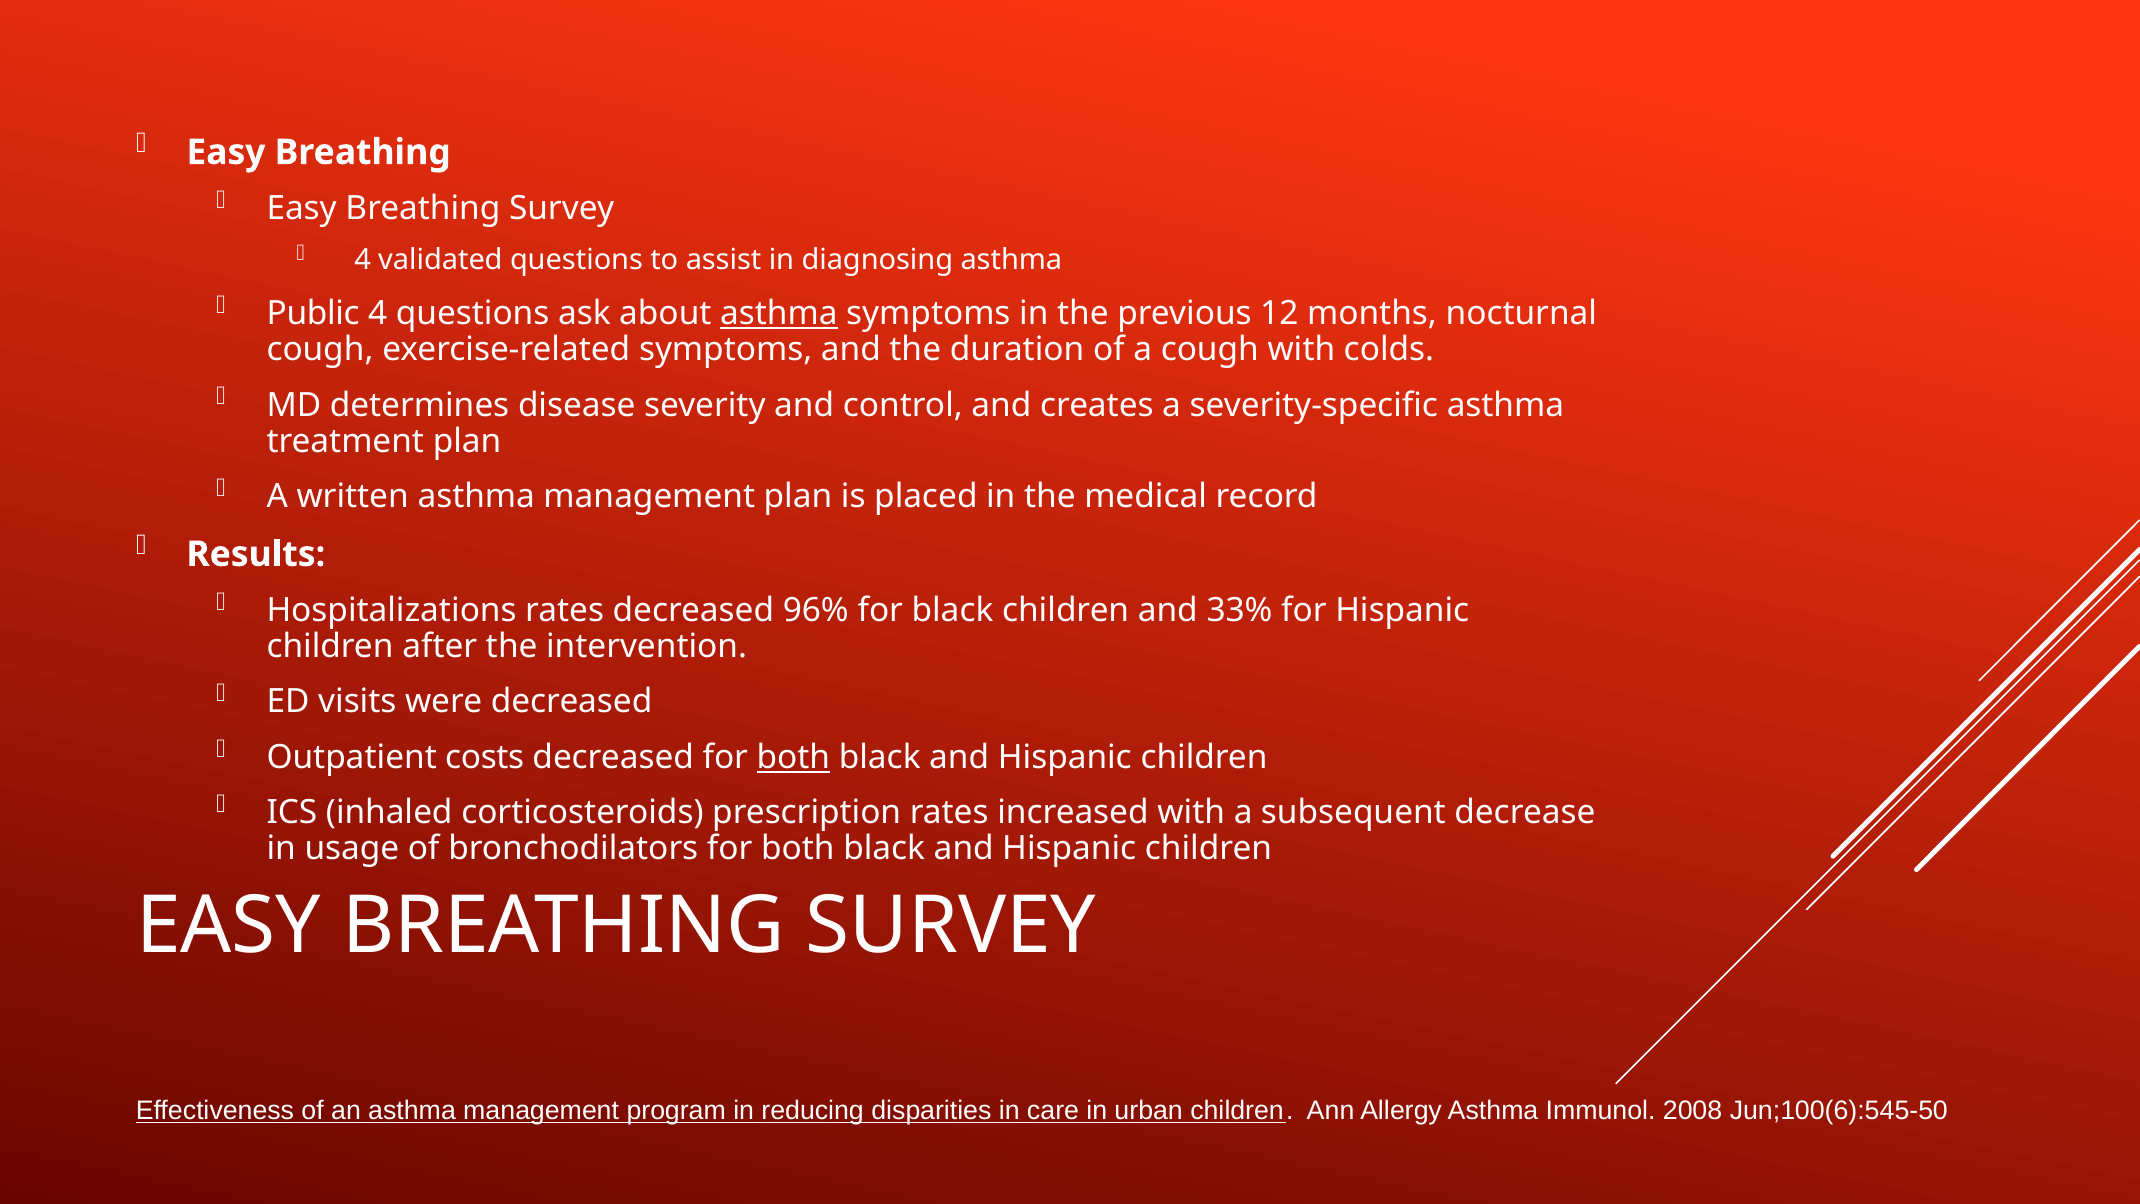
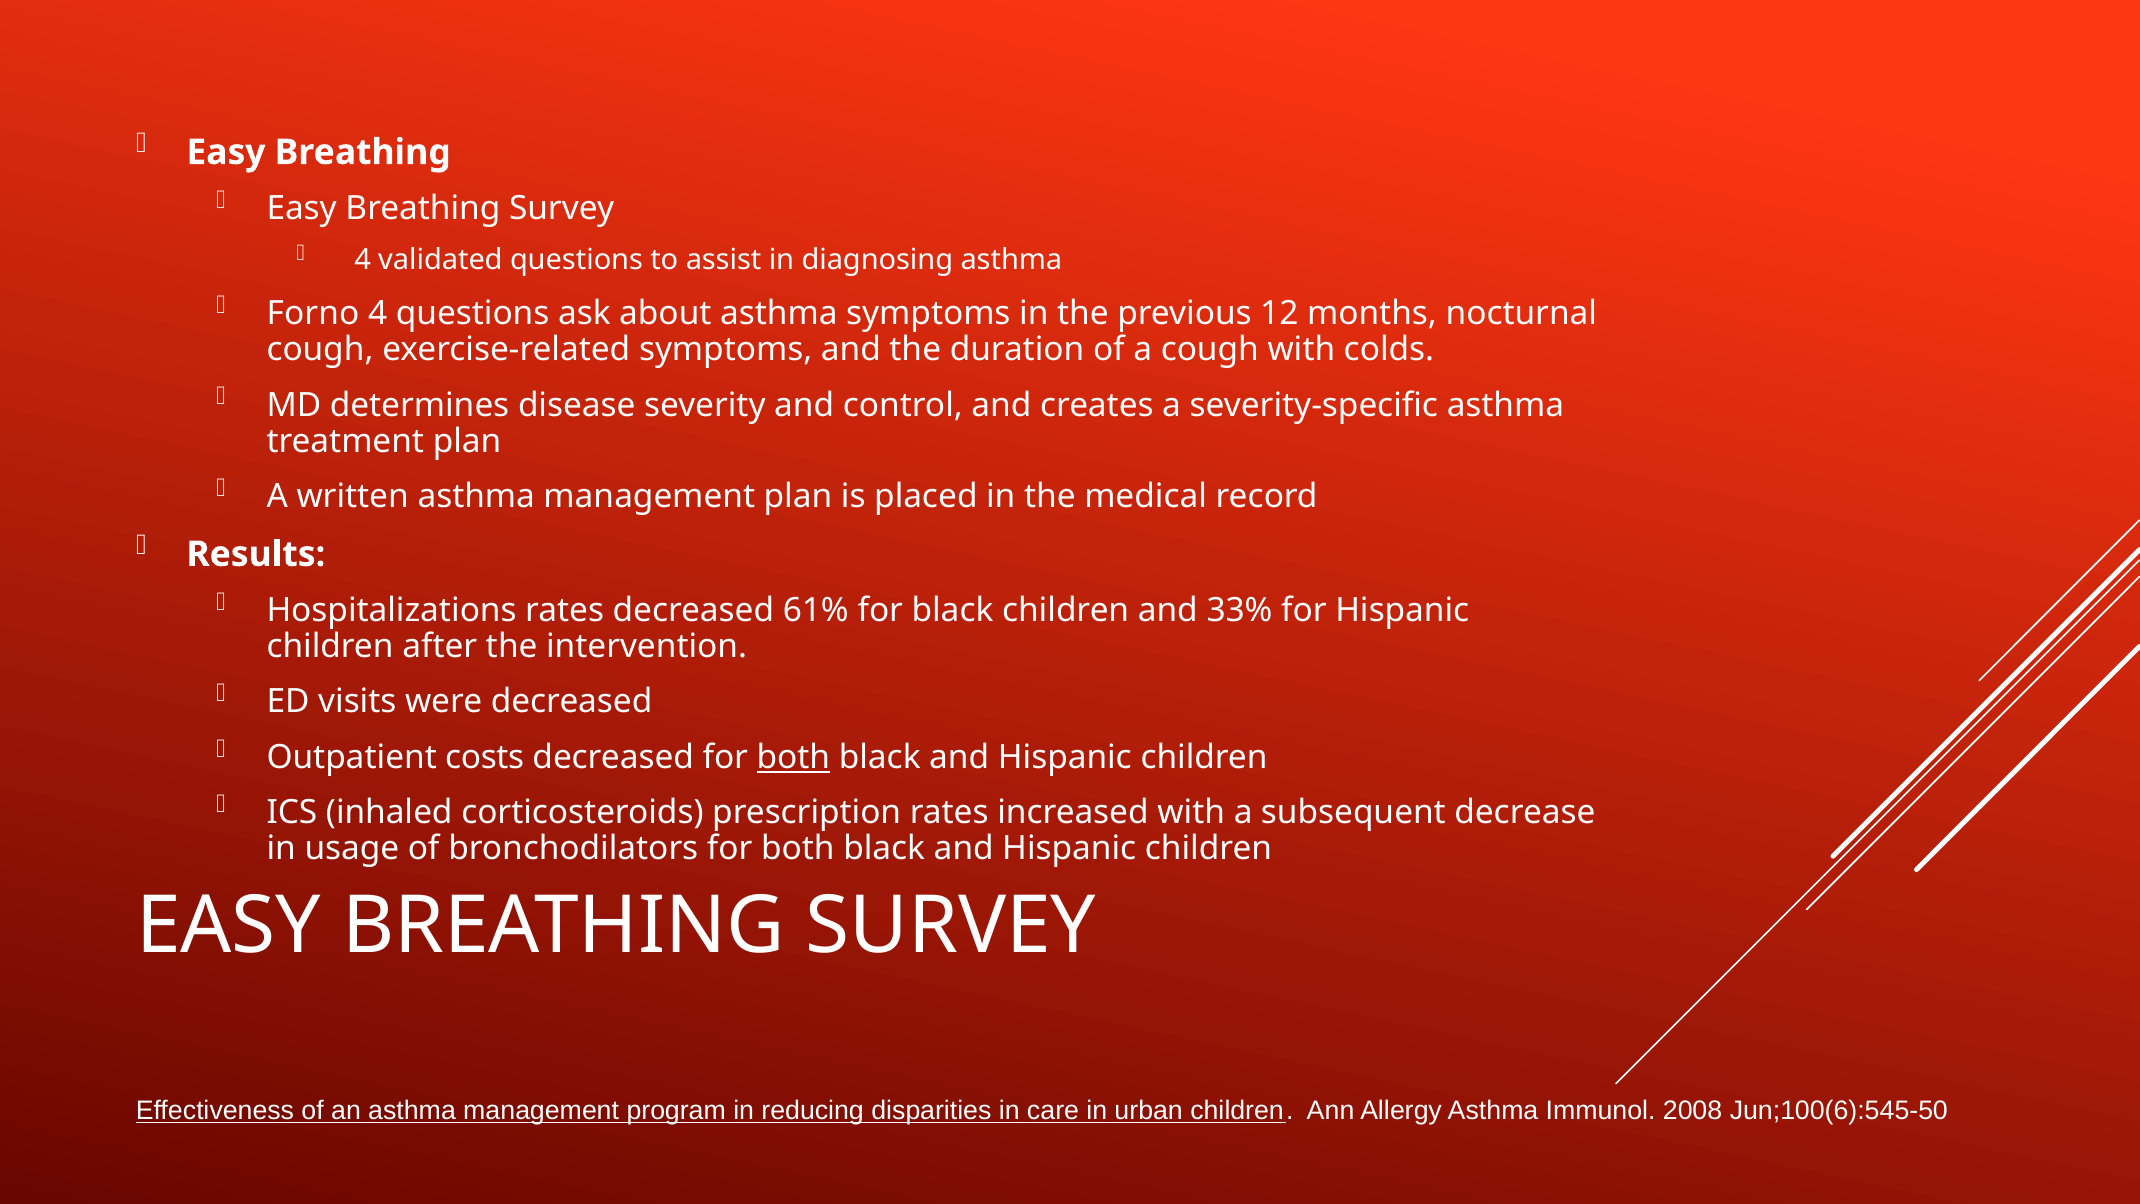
Public: Public -> Forno (313, 314)
asthma underline: present -> none (779, 314)
96%: 96% -> 61% (816, 610)
